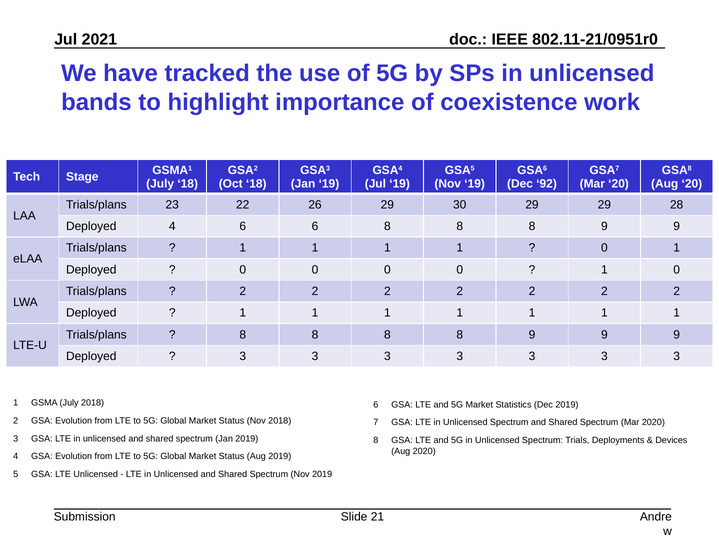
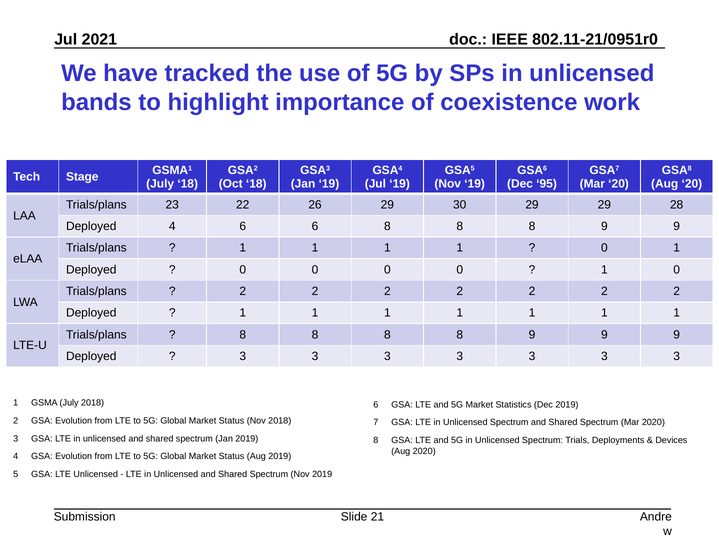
92: 92 -> 95 (547, 184)
